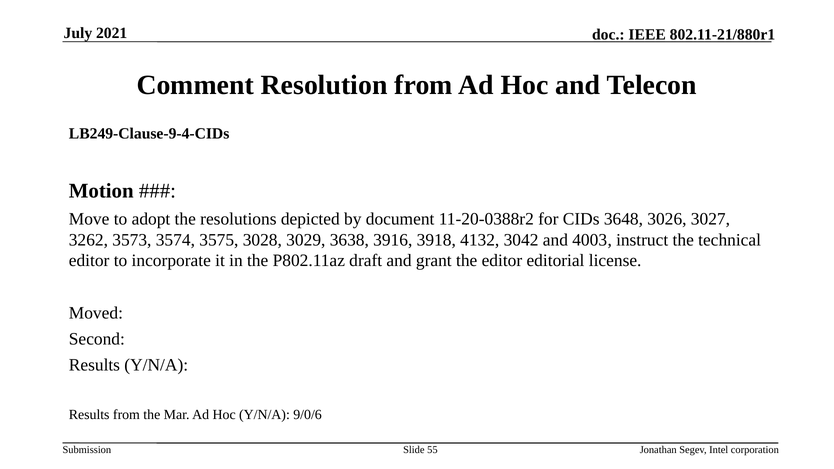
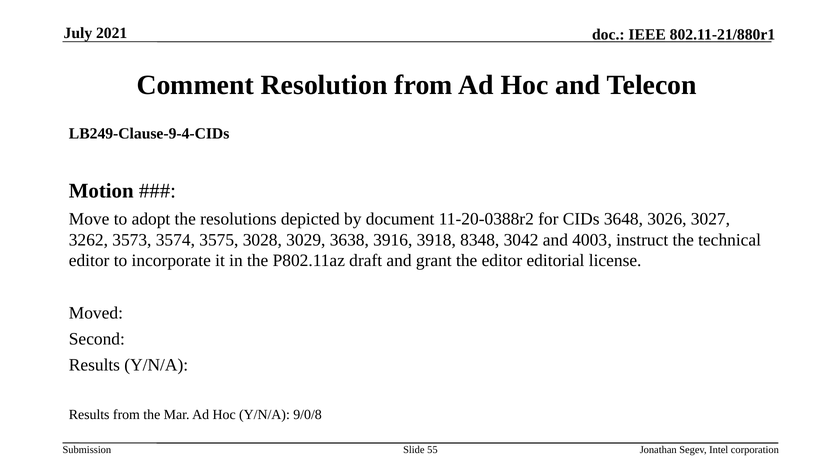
4132: 4132 -> 8348 (480, 240)
9/0/6: 9/0/6 -> 9/0/8 (308, 415)
